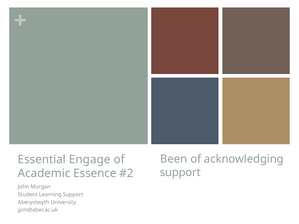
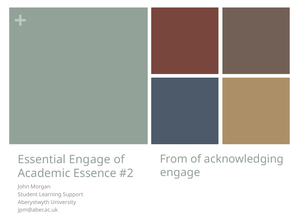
Been: Been -> From (174, 159)
support: support -> engage (180, 173)
